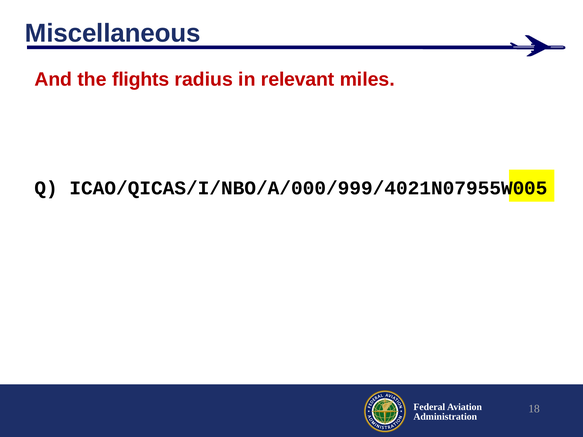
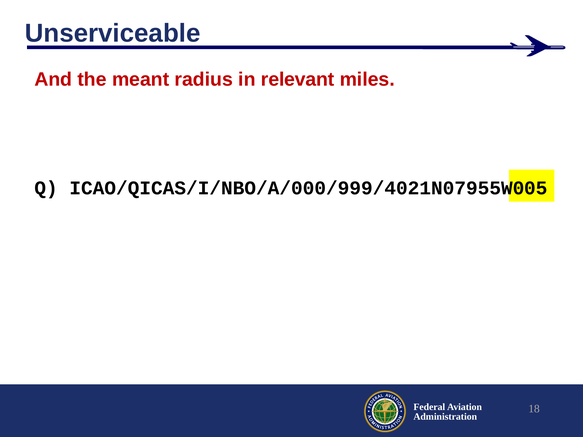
Miscellaneous: Miscellaneous -> Unserviceable (113, 33)
flights: flights -> meant (141, 79)
